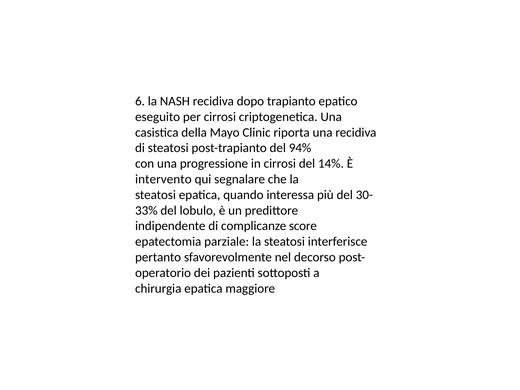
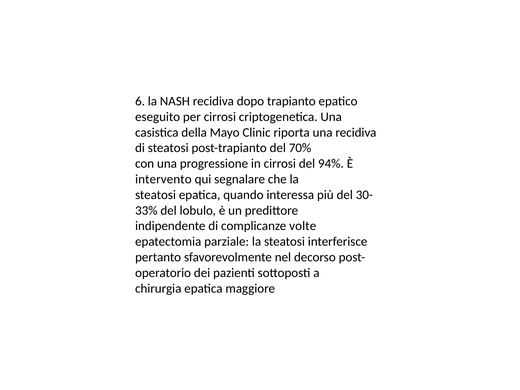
94%: 94% -> 70% (300, 148)
14%: 14% -> 94% (331, 164)
score: score -> volte (303, 226)
